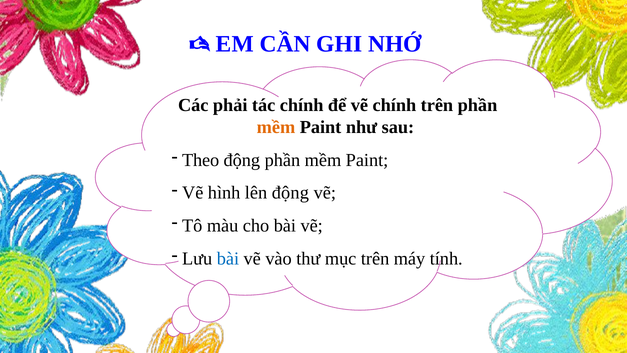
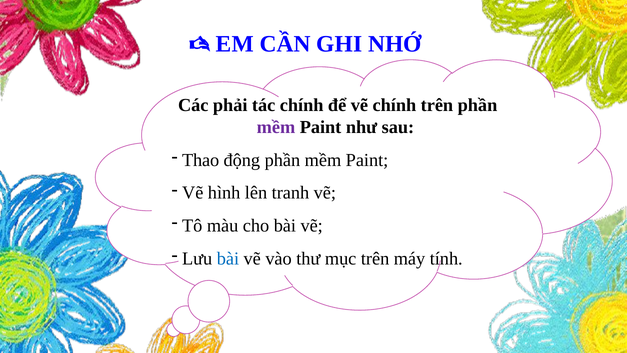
mềm colour: orange -> purple (276, 127)
Theo: Theo -> Thao (201, 160)
lên động: động -> tranh (290, 193)
